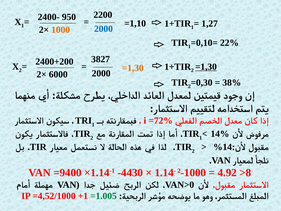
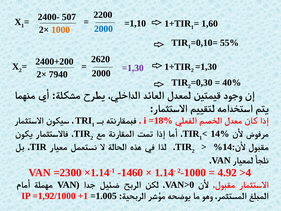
950: 950 -> 507 (69, 17)
1,27: 1,27 -> 1,60 (210, 24)
22%: 22% -> 55% (229, 43)
3827: 3827 -> 2620 (101, 59)
=1,30 colour: orange -> purple (133, 68)
=1,30 underline: present -> none (206, 67)
6000: 6000 -> 7940 (58, 74)
38%: 38% -> 40% (232, 83)
=72%: =72% -> =18% (161, 120)
=9400: =9400 -> =2300 (68, 172)
-4430: -4430 -> -1460 (130, 172)
>8: >8 -> >4 (245, 172)
=4,52/1000: =4,52/1000 -> =1,92/1000 (54, 196)
=1.005 colour: green -> black (103, 196)
